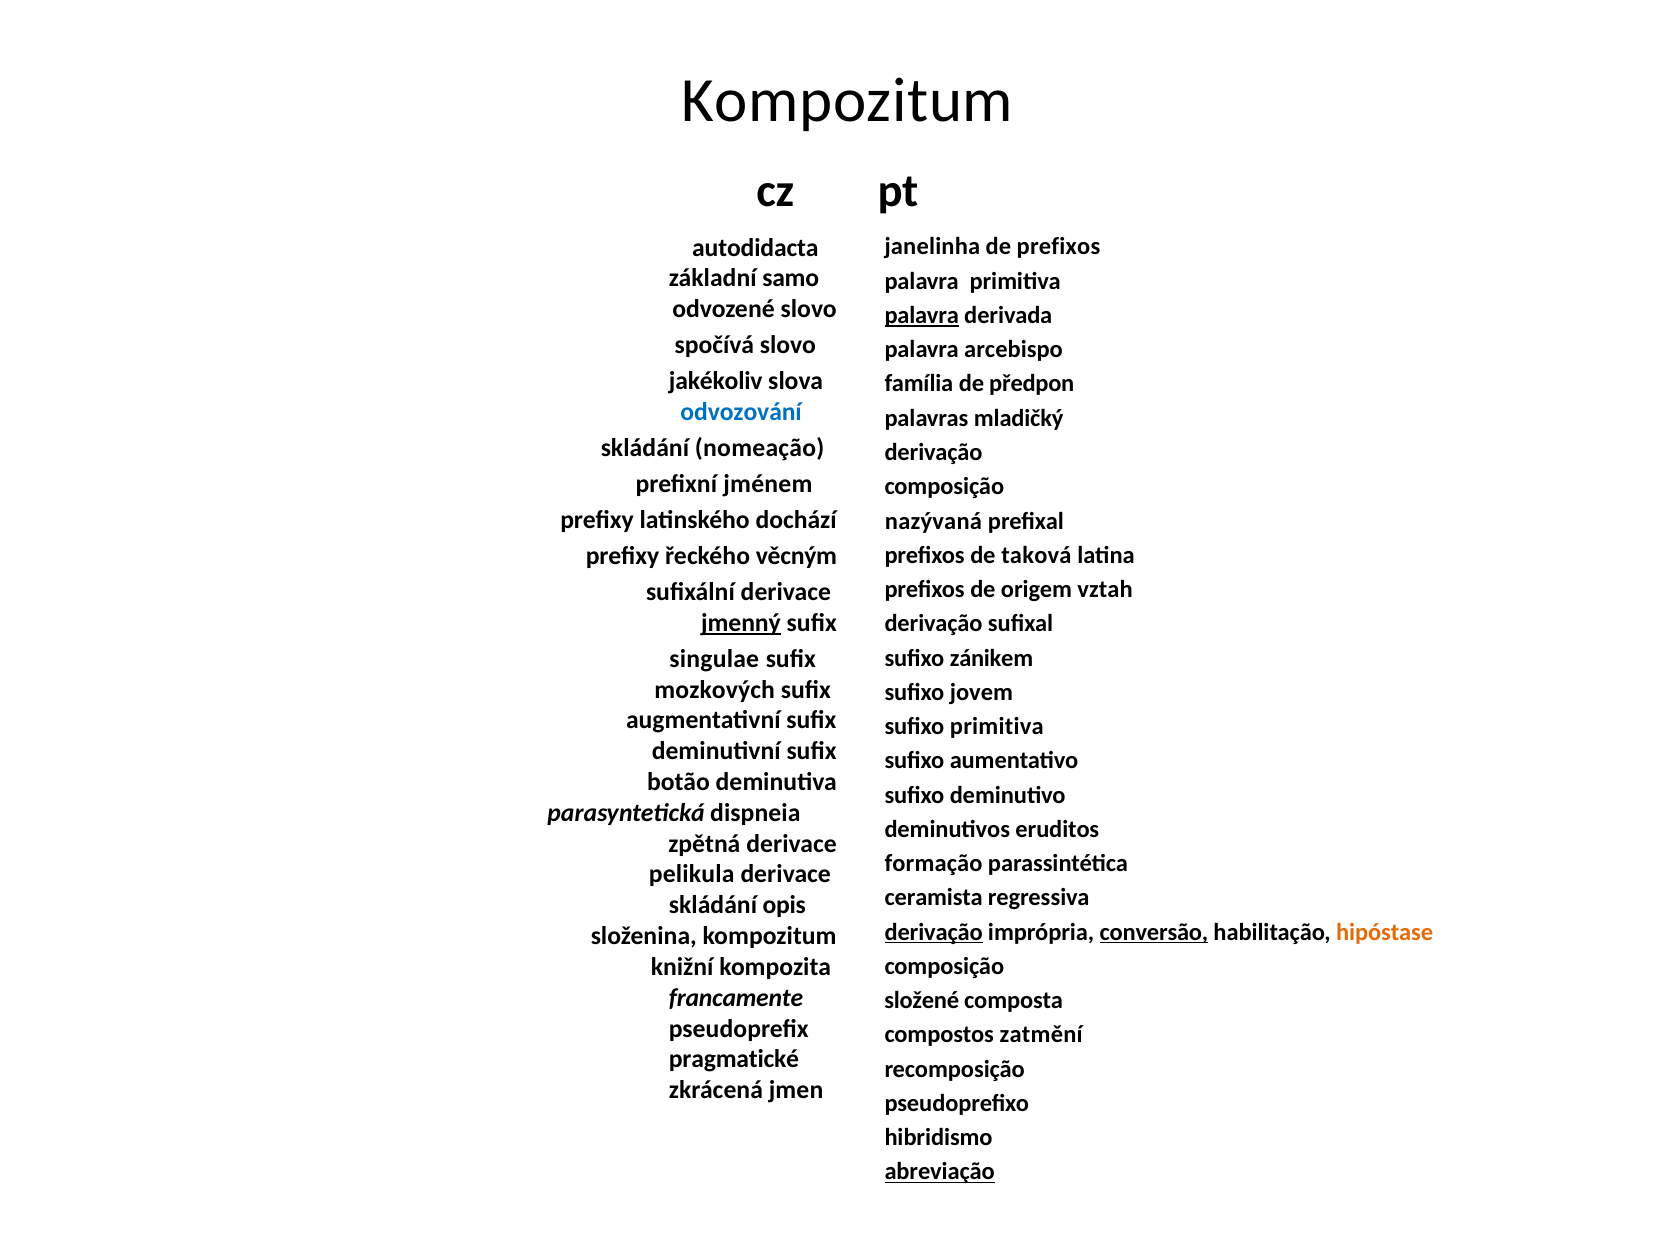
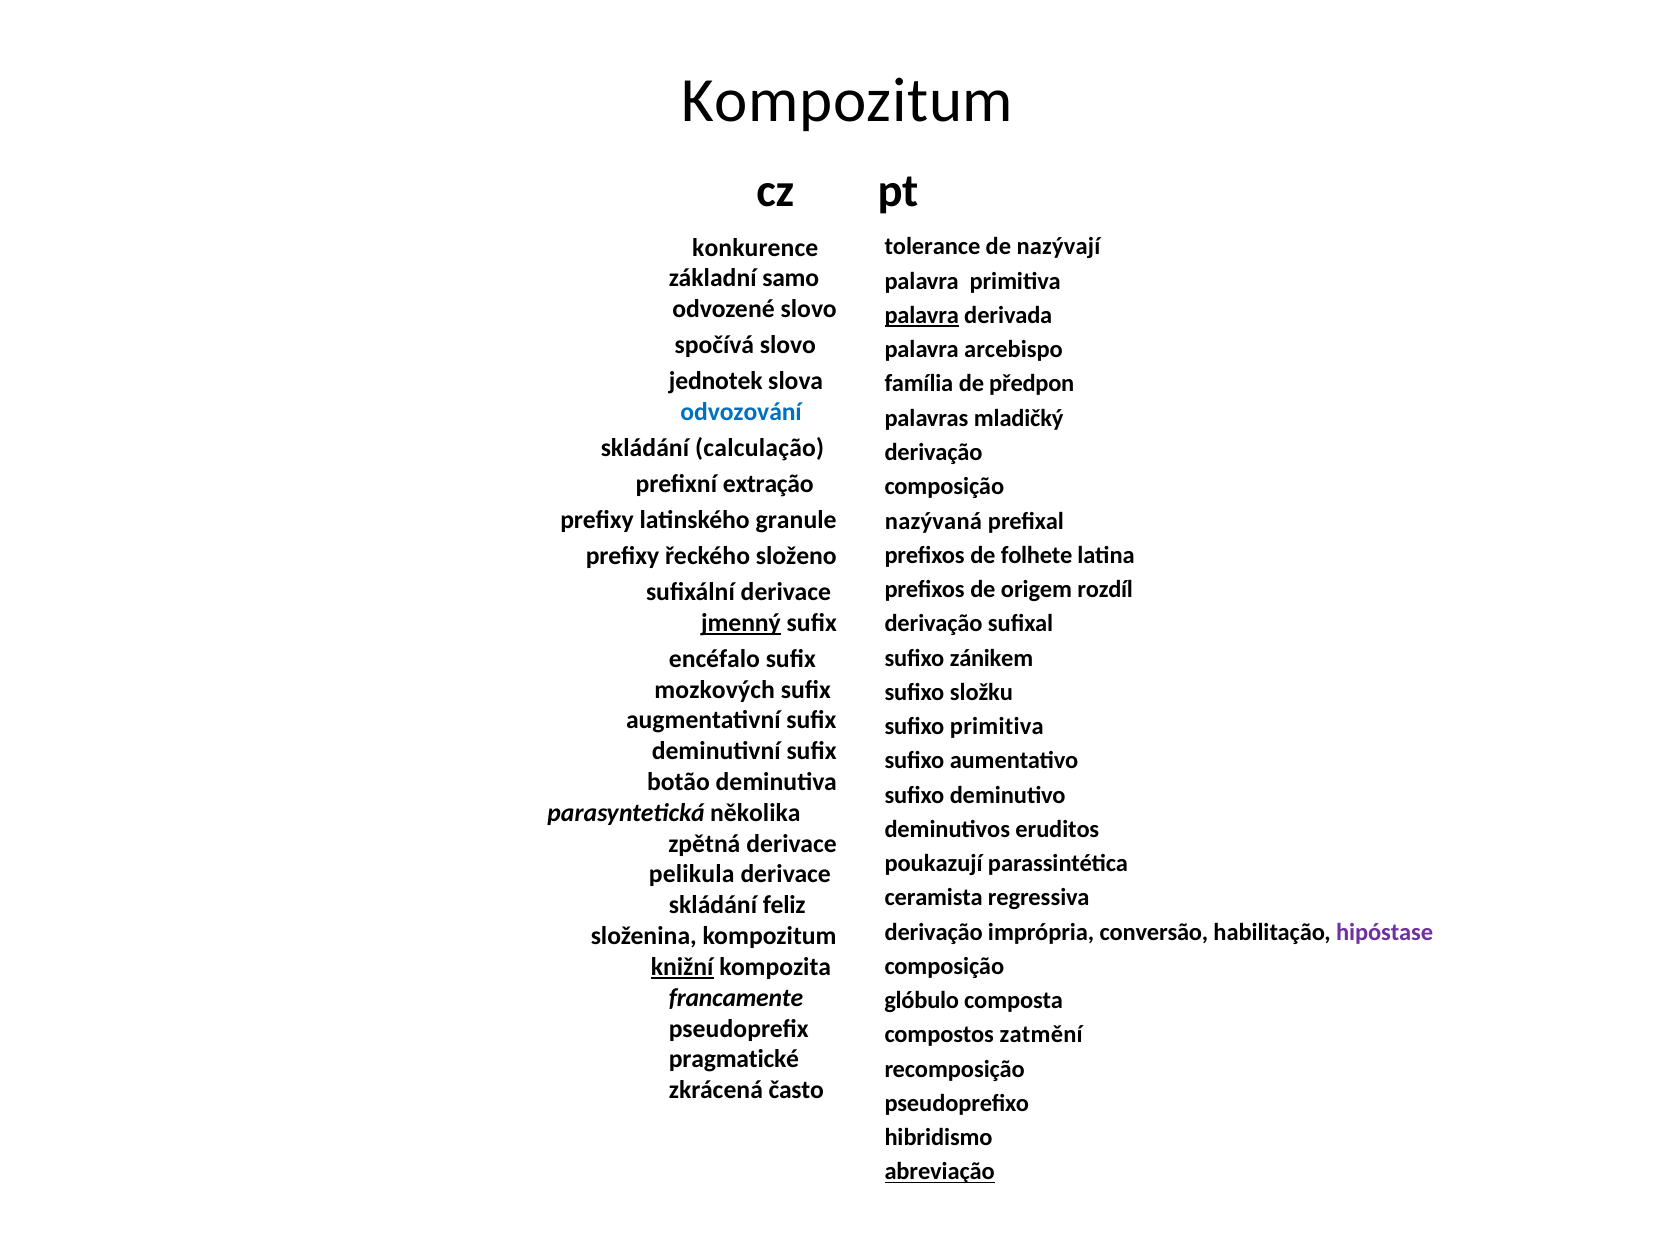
janelinha: janelinha -> tolerance (932, 247)
de prefixos: prefixos -> nazývají (1059, 247)
autodidacta: autodidacta -> konkurence (755, 248)
jakékoliv: jakékoliv -> jednotek (716, 381)
nomeação: nomeação -> calculação (760, 448)
jménem: jménem -> extração (768, 484)
dochází: dochází -> granule (796, 520)
taková: taková -> folhete (1037, 555)
věcným: věcným -> složeno (796, 556)
vztah: vztah -> rozdíl (1105, 589)
singulae: singulae -> encéfalo (714, 659)
jovem: jovem -> složku (981, 692)
dispneia: dispneia -> několika (755, 813)
formação: formação -> poukazují (934, 864)
opis: opis -> feliz (784, 905)
derivação underline: present -> none (934, 932)
conversão underline: present -> none (1154, 932)
hipóstase colour: orange -> purple (1385, 932)
knižní underline: none -> present (682, 967)
složené: složené -> glóbulo (922, 1001)
jmen: jmen -> často (796, 1090)
